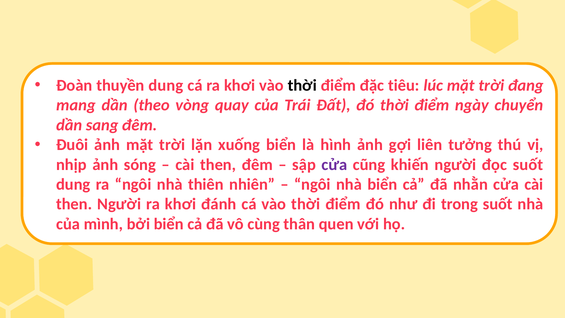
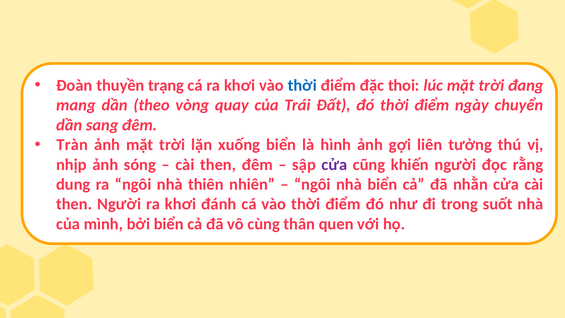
thuyền dung: dung -> trạng (166, 85)
thời colour: black -> blue (302, 85)
tiêu: tiêu -> thoi (404, 85)
Đuôi: Đuôi -> Tràn (72, 145)
đọc suốt: suốt -> rằng (528, 165)
